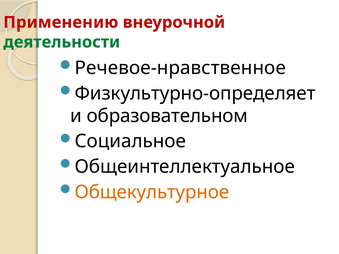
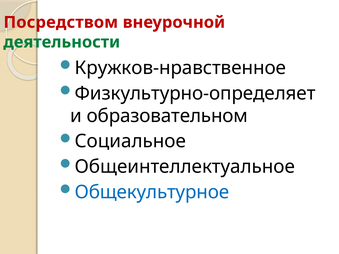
Применению: Применению -> Посредством (61, 22)
Речевое-нравственное: Речевое-нравственное -> Кружков-нравственное (180, 68)
Общекультурное colour: orange -> blue (152, 192)
